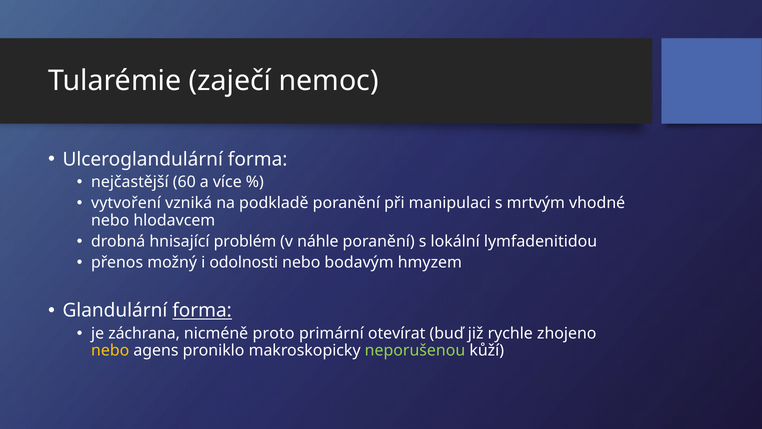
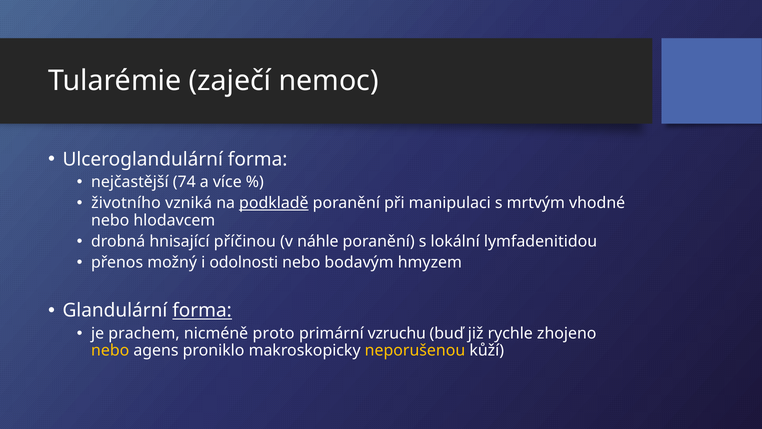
60: 60 -> 74 (184, 182)
vytvoření: vytvoření -> životního (126, 203)
podkladě underline: none -> present (274, 203)
problém: problém -> příčinou (245, 241)
záchrana: záchrana -> prachem (144, 333)
otevírat: otevírat -> vzruchu (397, 333)
neporušenou colour: light green -> yellow (415, 350)
